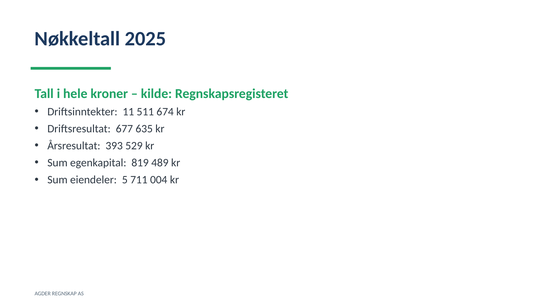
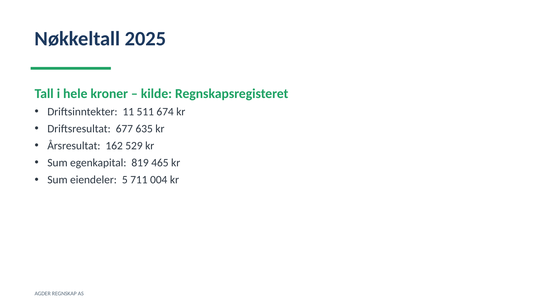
393: 393 -> 162 (114, 146)
489: 489 -> 465 (160, 163)
